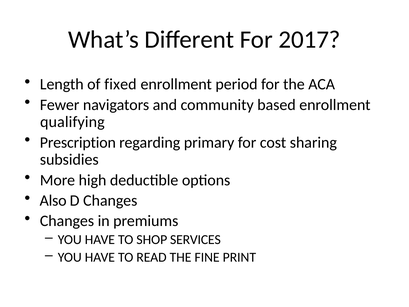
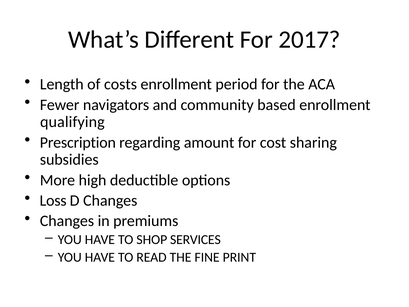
fixed: fixed -> costs (121, 84)
primary: primary -> amount (209, 142)
Also: Also -> Loss (53, 200)
